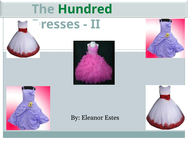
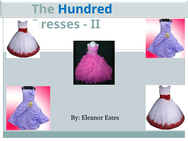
Hundred colour: green -> blue (85, 9)
